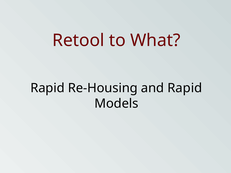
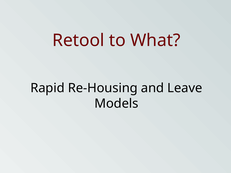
and Rapid: Rapid -> Leave (185, 88)
